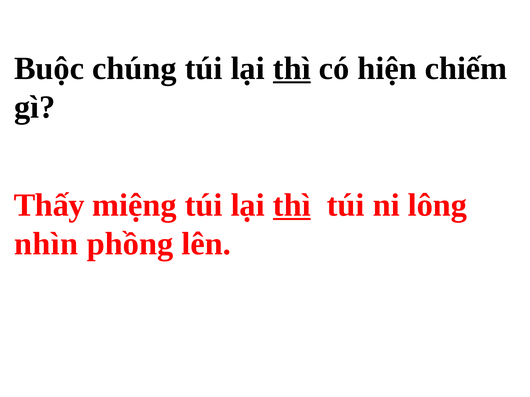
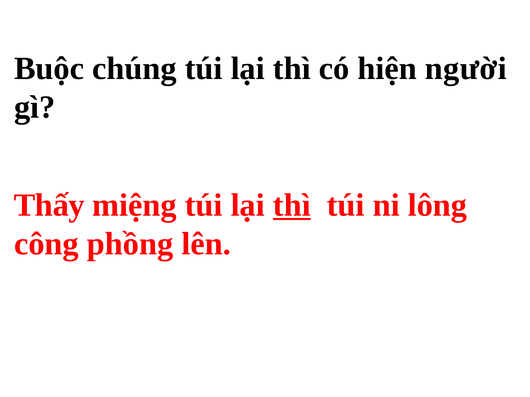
thì underline: present -> none (292, 68)
chiếm: chiếm -> người (466, 68)
nhìn: nhìn -> công (46, 244)
